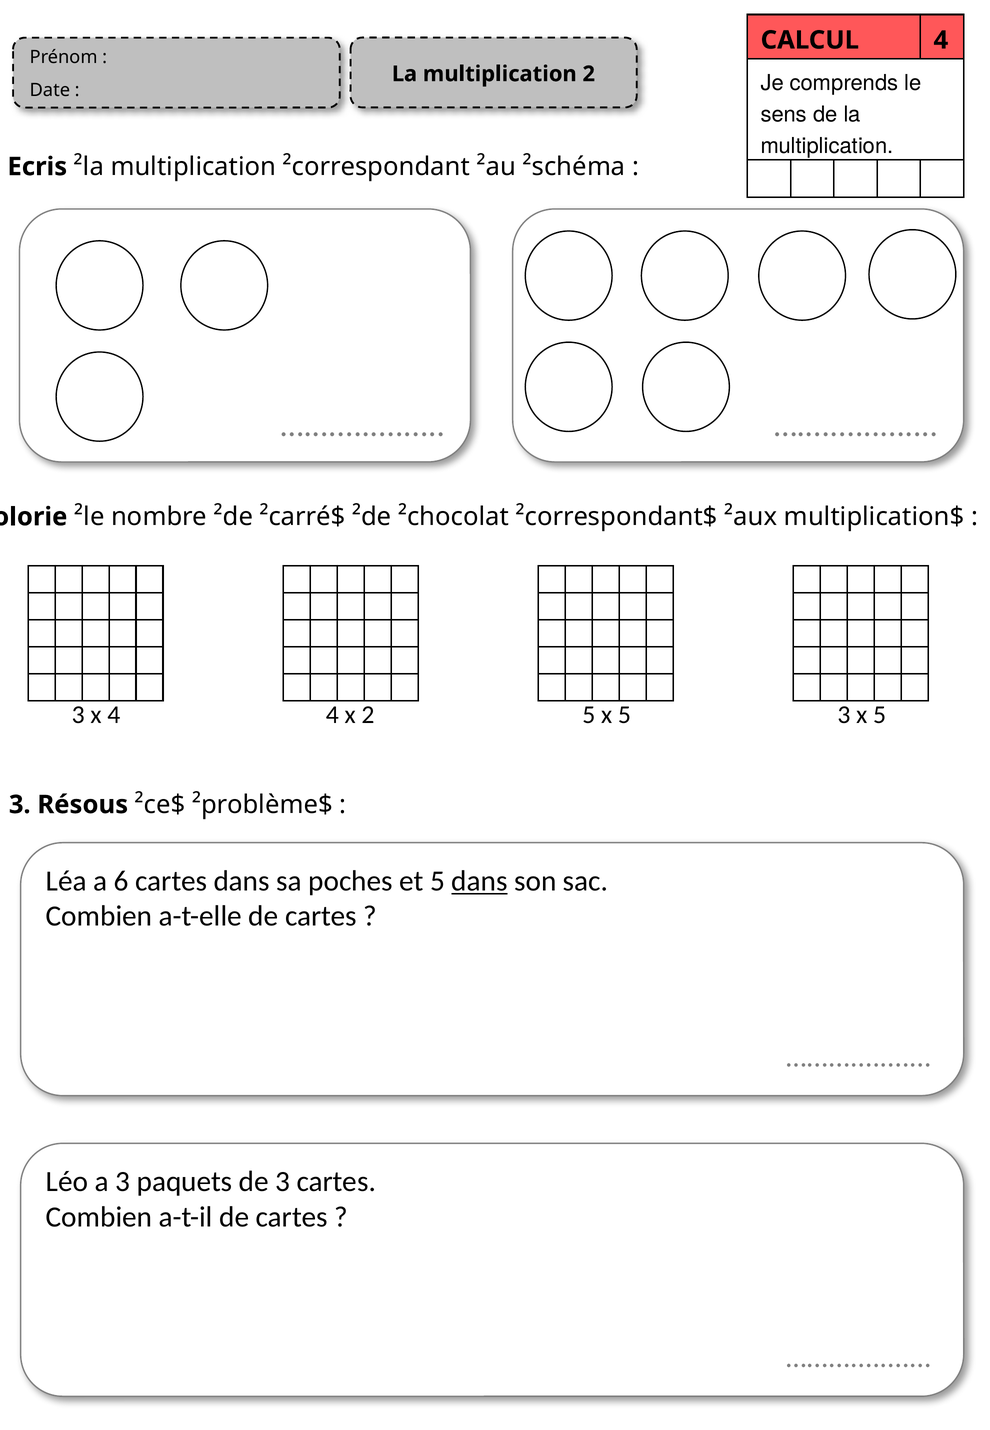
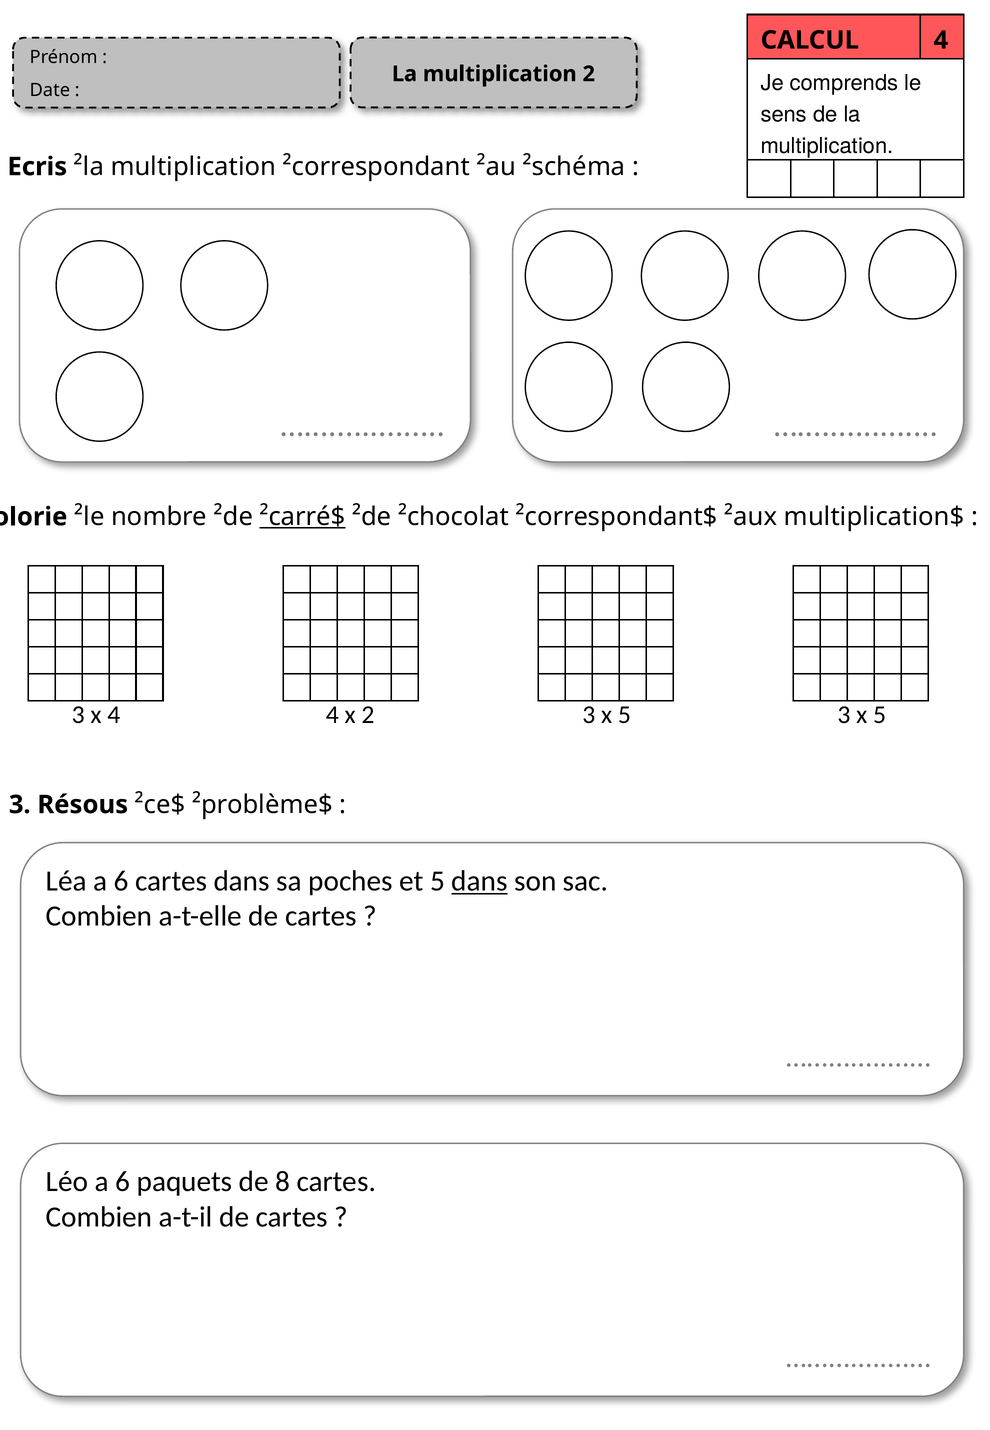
²carré$ underline: none -> present (303, 517)
2 5: 5 -> 3 (589, 715)
Léo a 3: 3 -> 6 (123, 1182)
de 3: 3 -> 8 (283, 1182)
